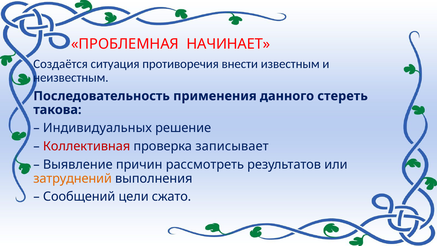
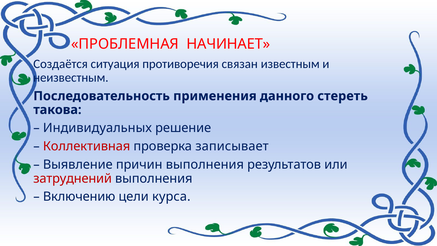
внести: внести -> связан (240, 64)
причин рассмотреть: рассмотреть -> выполнения (205, 165)
затруднений colour: orange -> red (73, 178)
Сообщений: Сообщений -> Включению (79, 197)
сжато: сжато -> курса (171, 197)
